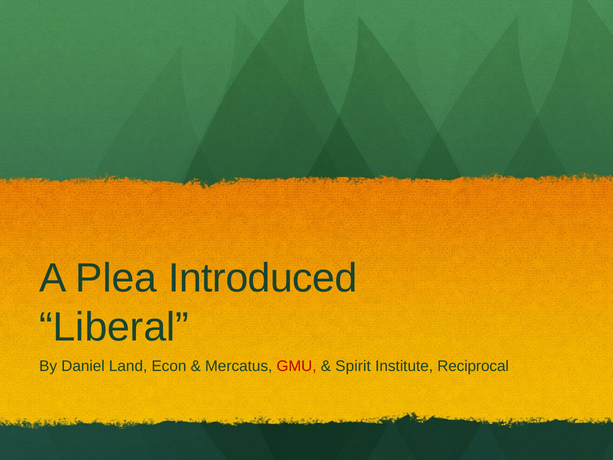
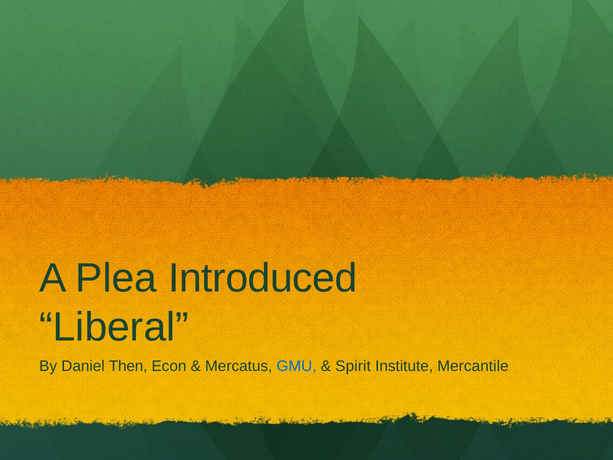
Land: Land -> Then (128, 366)
GMU colour: red -> blue (297, 366)
Reciprocal: Reciprocal -> Mercantile (473, 366)
